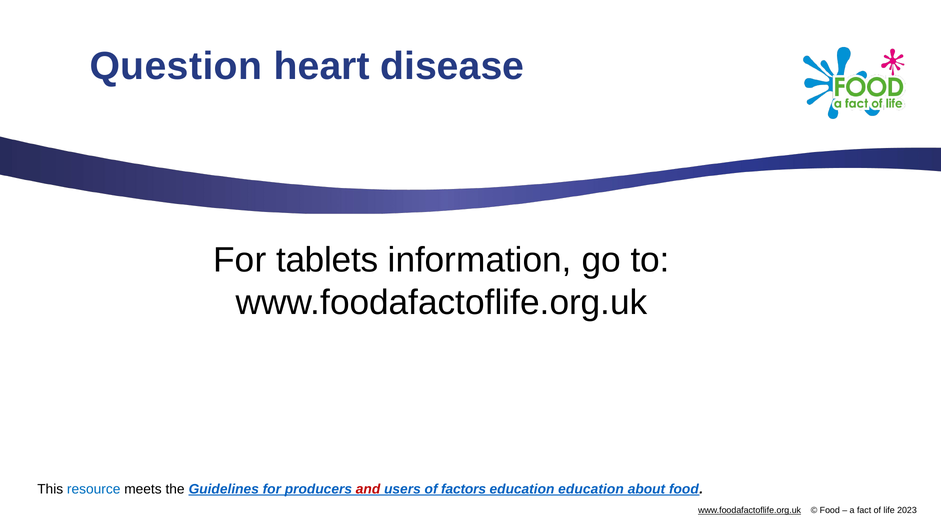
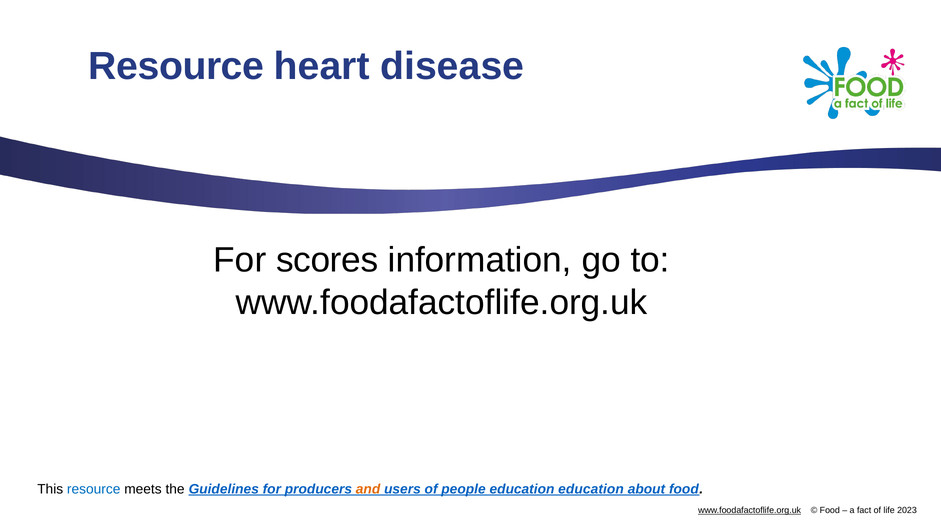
Question: Question -> Resource (176, 66)
tablets: tablets -> scores (327, 260)
and colour: red -> orange (368, 489)
factors: factors -> people (464, 489)
